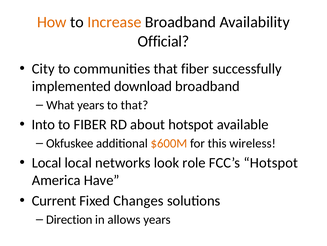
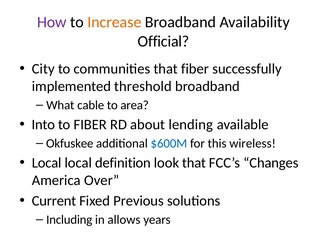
How colour: orange -> purple (52, 22)
download: download -> threshold (143, 86)
What years: years -> cable (91, 105)
to that: that -> area (135, 105)
about hotspot: hotspot -> lending (191, 124)
$600M colour: orange -> blue (169, 143)
networks: networks -> definition (123, 162)
look role: role -> that (194, 162)
FCC’s Hotspot: Hotspot -> Changes (271, 162)
Have: Have -> Over (102, 180)
Changes: Changes -> Previous (139, 200)
Direction: Direction -> Including (69, 219)
